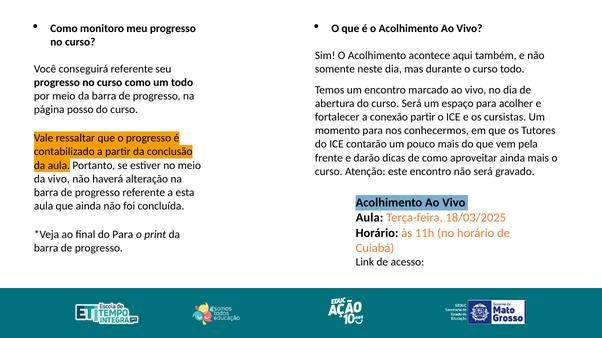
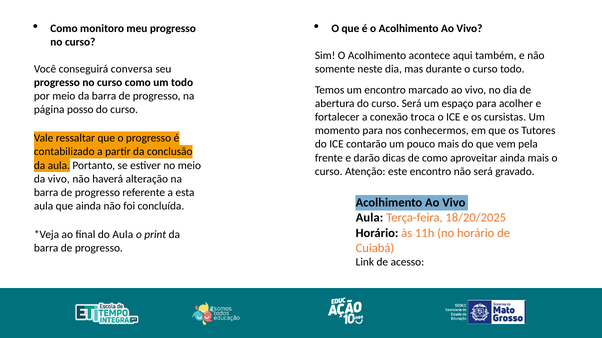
conseguirá referente: referente -> conversa (132, 69)
conexão partir: partir -> troca (423, 117)
18/03/2025: 18/03/2025 -> 18/20/2025 (476, 218)
do Para: Para -> Aula (123, 235)
